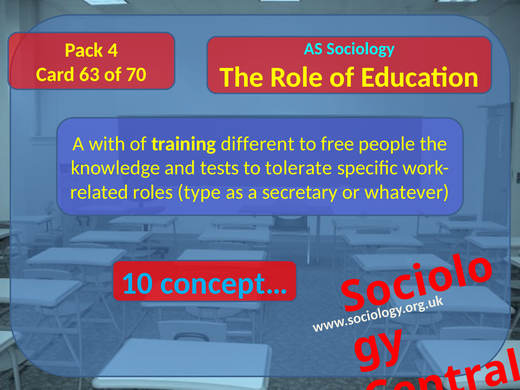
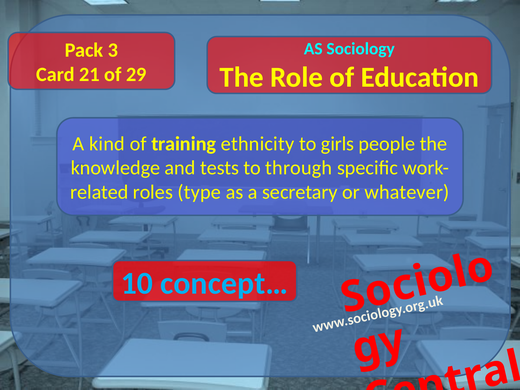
4: 4 -> 3 (113, 50)
63: 63 -> 21 (89, 74)
70: 70 -> 29 (136, 74)
with: with -> kind (107, 144)
different: different -> ethnicity (258, 144)
free: free -> girls (338, 144)
tolerate: tolerate -> through (299, 168)
